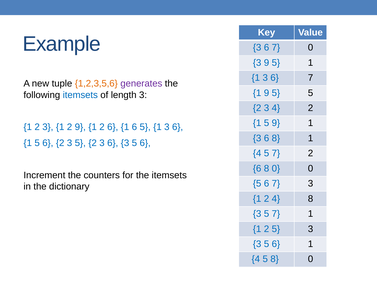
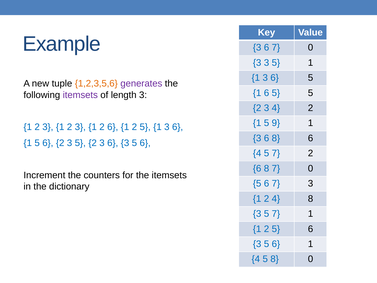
3 9: 9 -> 3 (267, 63)
1 3 6 7: 7 -> 5 (311, 78)
1 9: 9 -> 6 (267, 93)
itemsets colour: blue -> purple (80, 95)
9: 9 -> 3 (80, 127)
6 1 6: 6 -> 2 (134, 127)
8 1: 1 -> 6 (311, 138)
6 8 0: 0 -> 7 (276, 168)
2 5 3: 3 -> 6 (311, 229)
